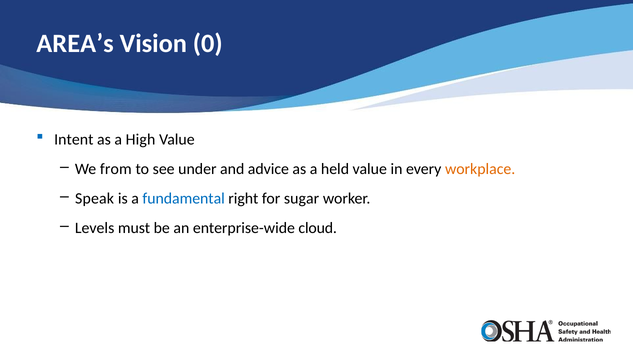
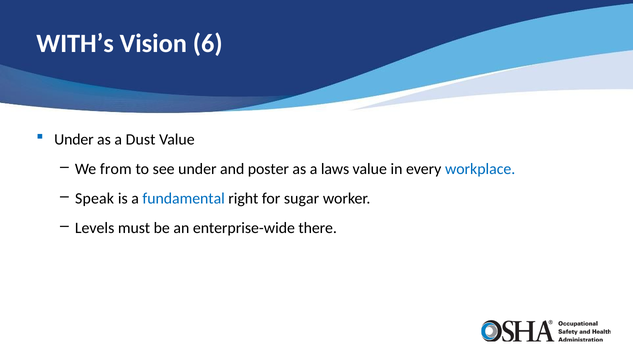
AREA’s: AREA’s -> WITH’s (75, 44)
0: 0 -> 6 (208, 44)
Intent: Intent -> Under (74, 140)
High: High -> Dust (141, 140)
advice: advice -> poster (268, 169)
held: held -> laws (335, 169)
workplace colour: orange -> blue (480, 169)
cloud: cloud -> there (318, 228)
